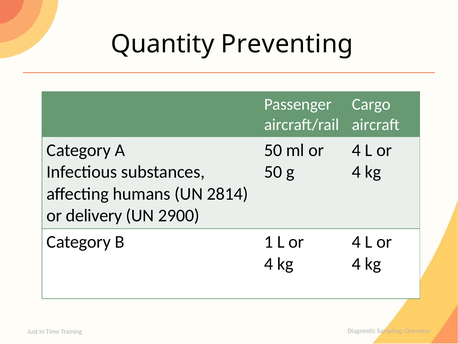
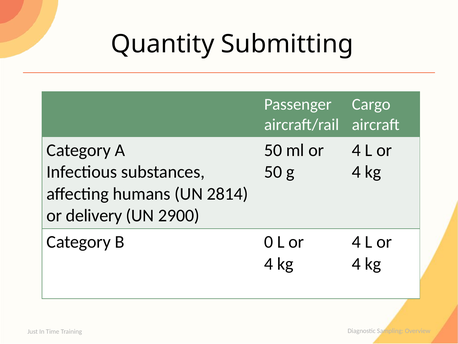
Preventing: Preventing -> Submitting (287, 44)
1: 1 -> 0 (269, 242)
